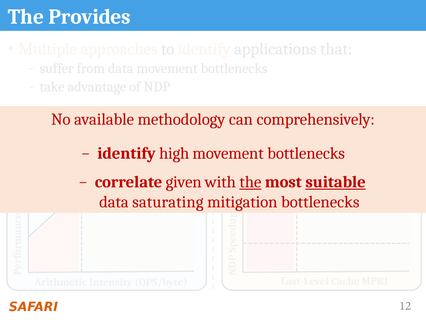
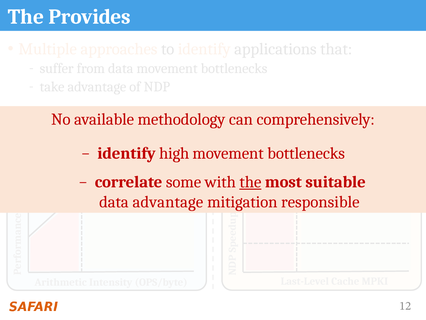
given: given -> some (184, 182)
suitable underline: present -> none (336, 182)
data saturating: saturating -> advantage (168, 202)
bottlenecks: bottlenecks -> responsible (320, 202)
